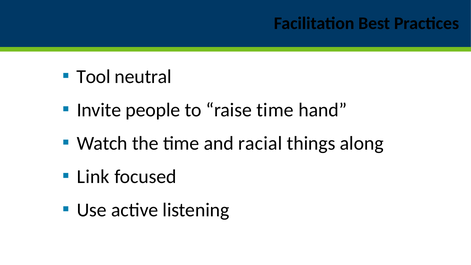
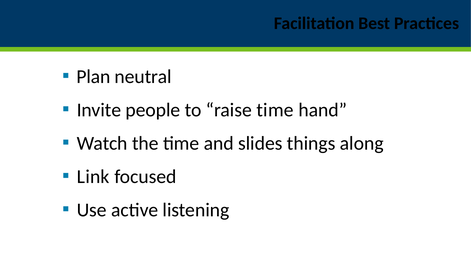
Tool: Tool -> Plan (93, 77)
racial: racial -> slides (260, 143)
